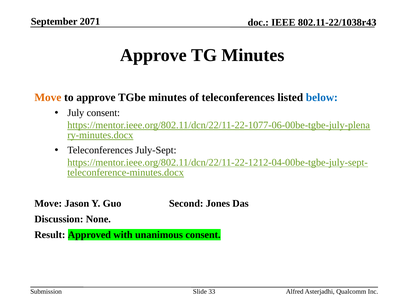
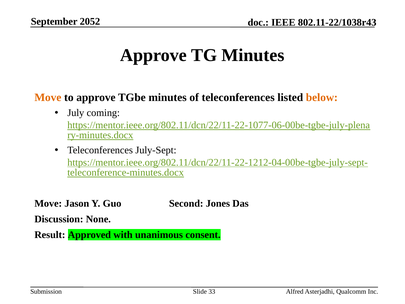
2071: 2071 -> 2052 (90, 21)
below colour: blue -> orange (322, 97)
July consent: consent -> coming (103, 113)
